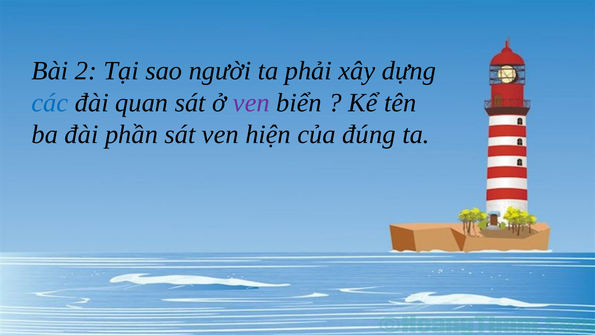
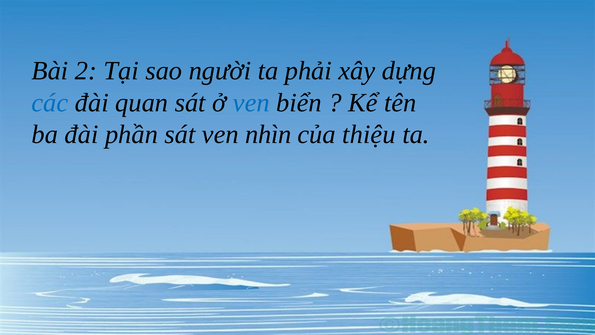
ven colour: purple -> blue (251, 103)
hiện: hiện -> nhìn (268, 134)
đúng: đúng -> thiệu (369, 134)
